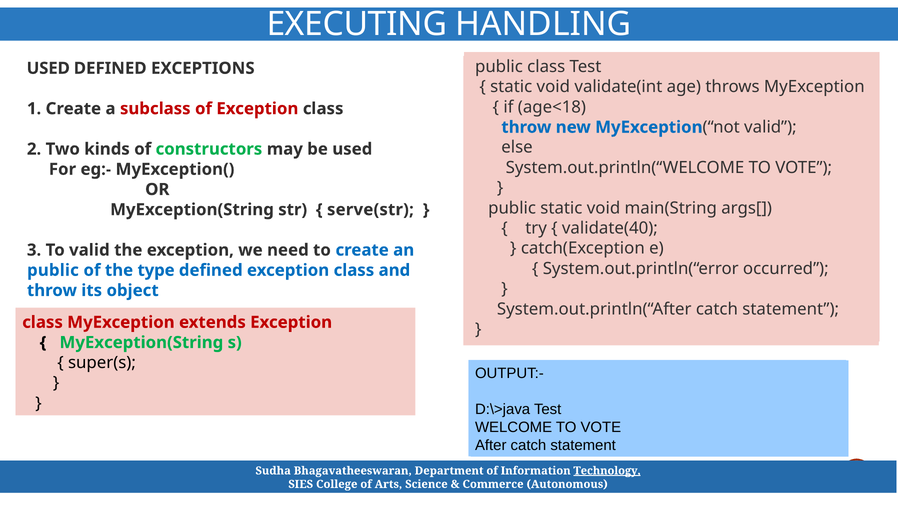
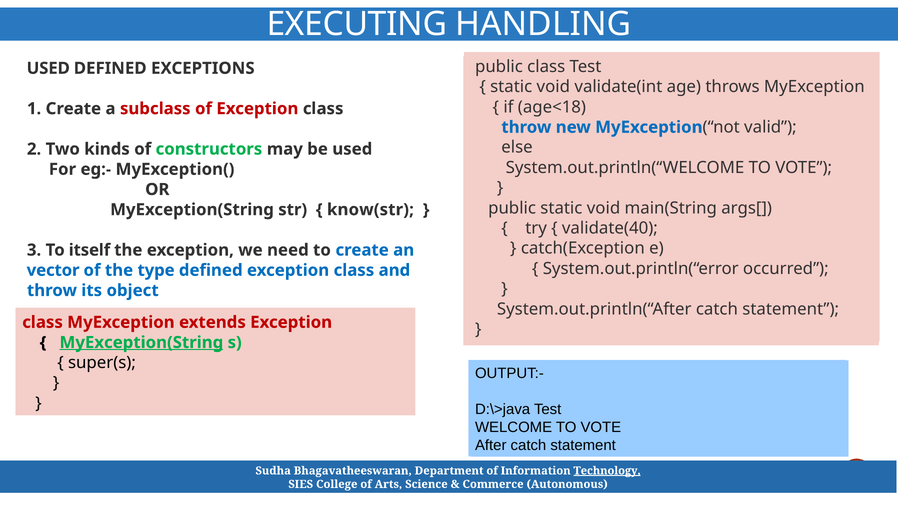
serve(str: serve(str -> know(str (370, 210)
To valid: valid -> itself (89, 250)
public: public -> vector (53, 270)
MyException(String underline: none -> present (141, 343)
